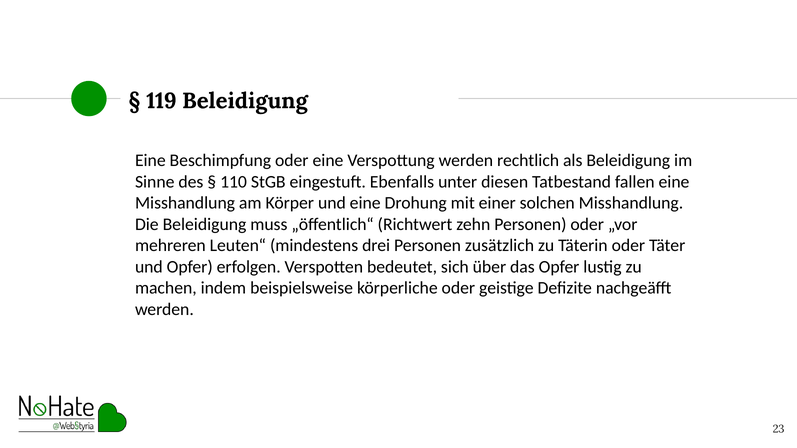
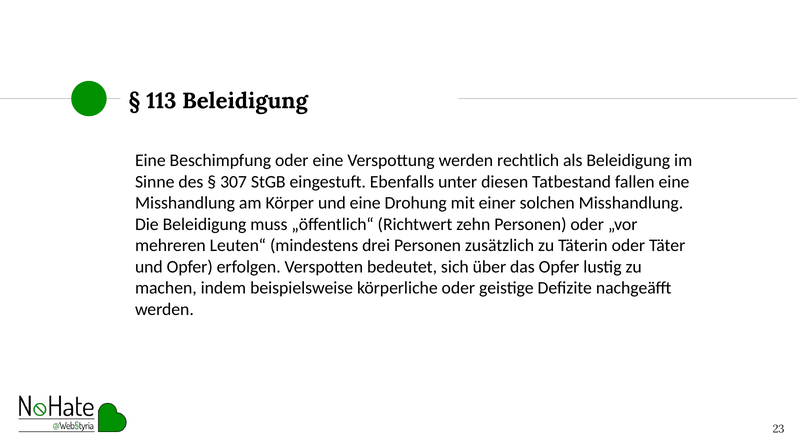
119: 119 -> 113 (161, 101)
110: 110 -> 307 (234, 182)
